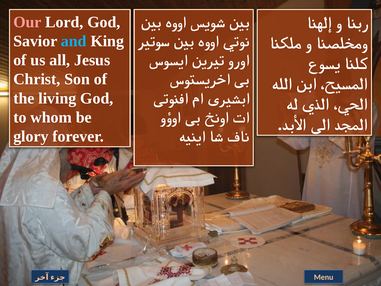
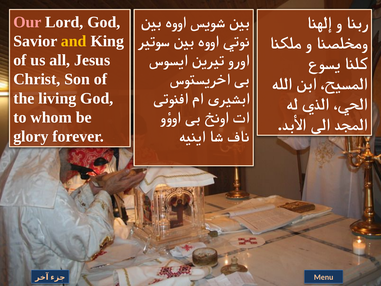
and colour: light blue -> yellow (74, 41)
